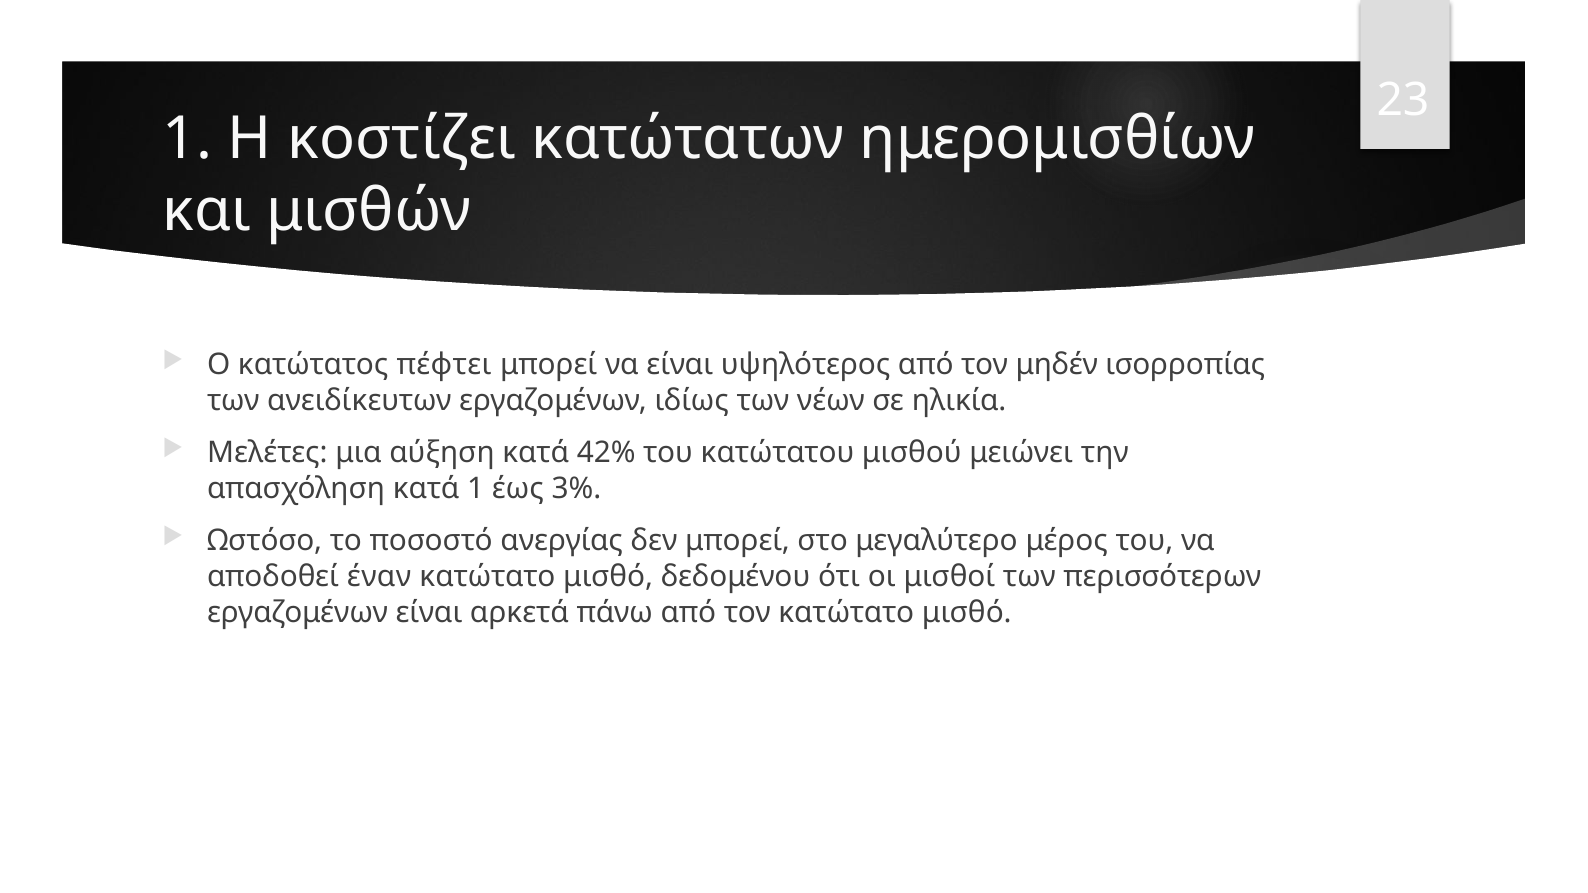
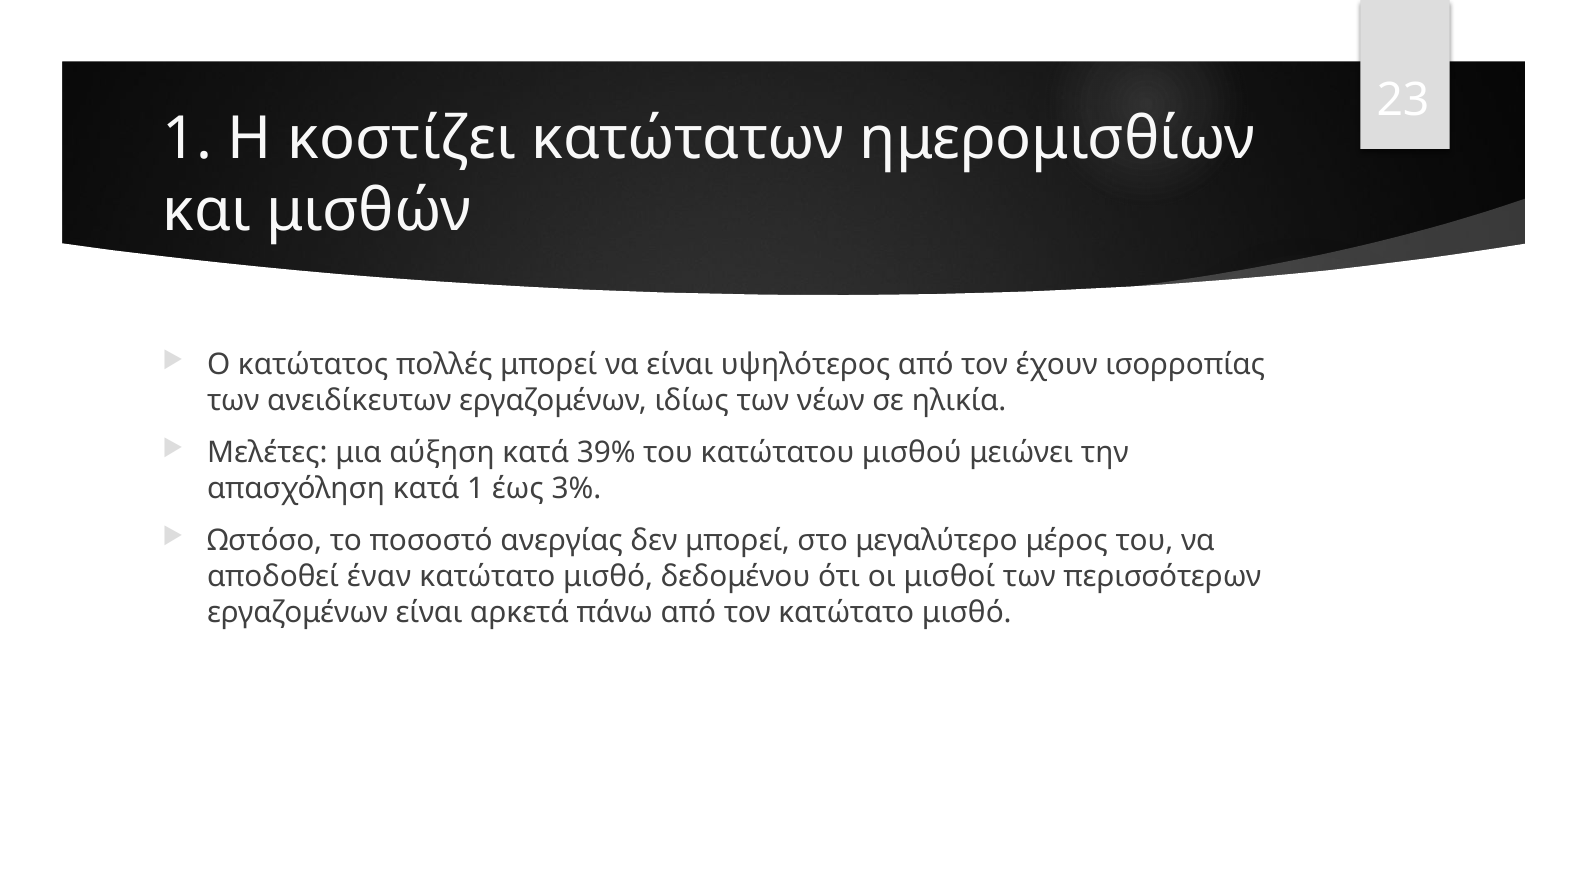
πέφτει: πέφτει -> πολλές (444, 365)
μηδέν: μηδέν -> έχουν (1057, 365)
42%: 42% -> 39% (606, 453)
